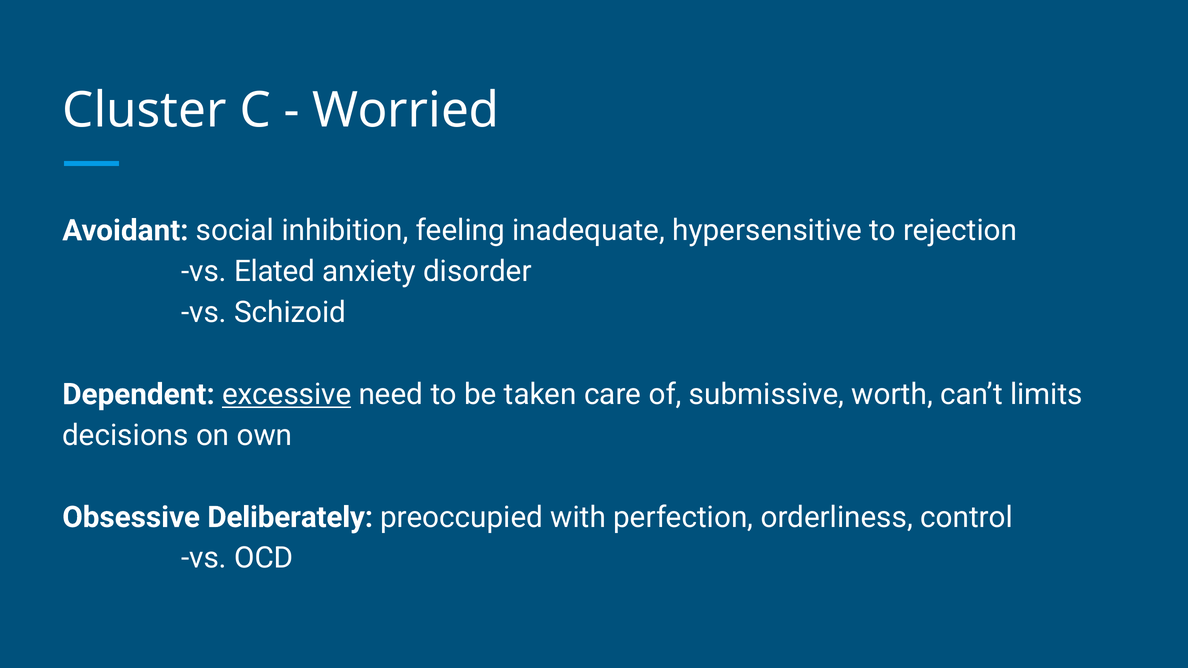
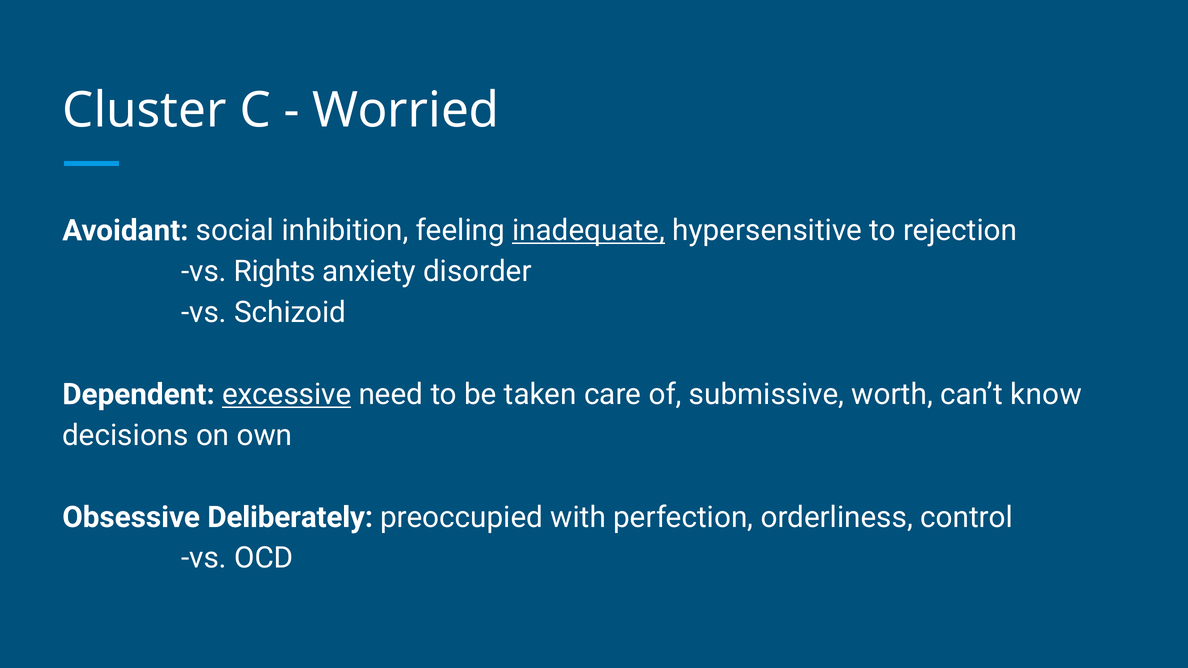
inadequate underline: none -> present (589, 231)
Elated: Elated -> Rights (275, 272)
limits: limits -> know (1046, 395)
